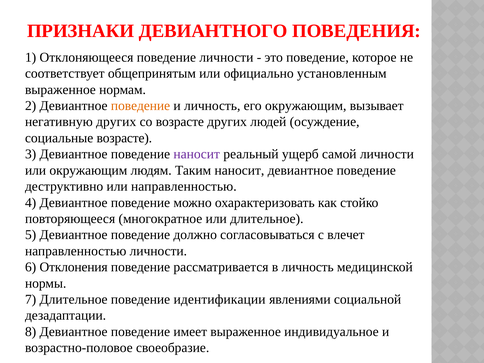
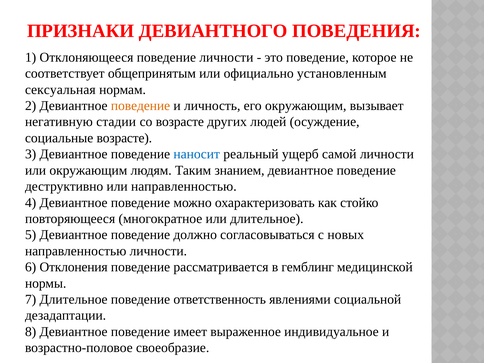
выраженное: выраженное -> сексуальная (60, 90)
негативную других: других -> стадии (116, 122)
наносит colour: purple -> blue (197, 154)
Таким наносит: наносит -> знанием (240, 170)
влечет: влечет -> новых (346, 235)
в личность: личность -> гемблинг (308, 267)
идентификации: идентификации -> ответственность (220, 299)
